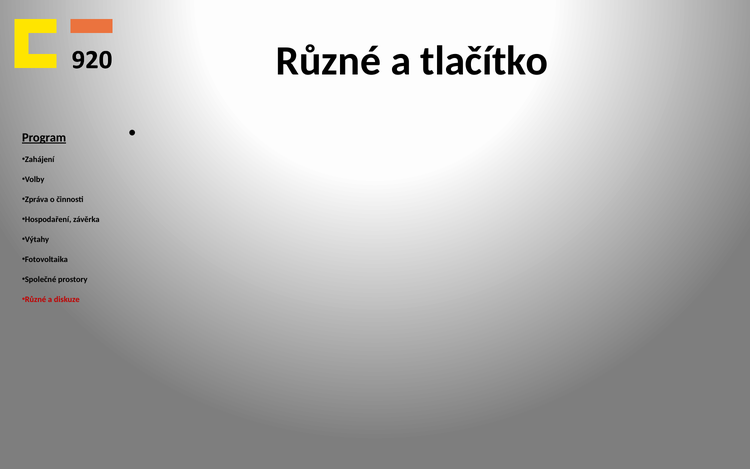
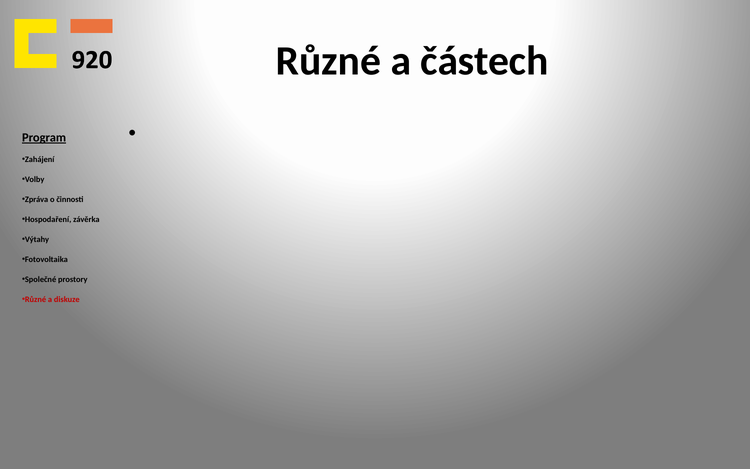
tlačítko: tlačítko -> částech (484, 61)
